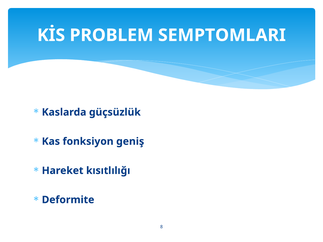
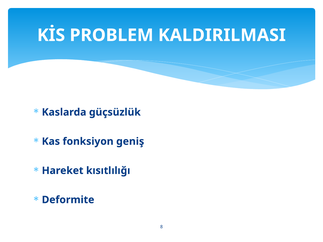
SEMPTOMLARI: SEMPTOMLARI -> KALDIRILMASI (222, 35)
